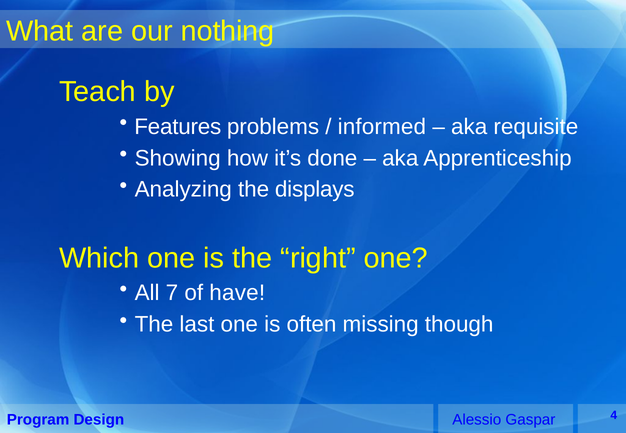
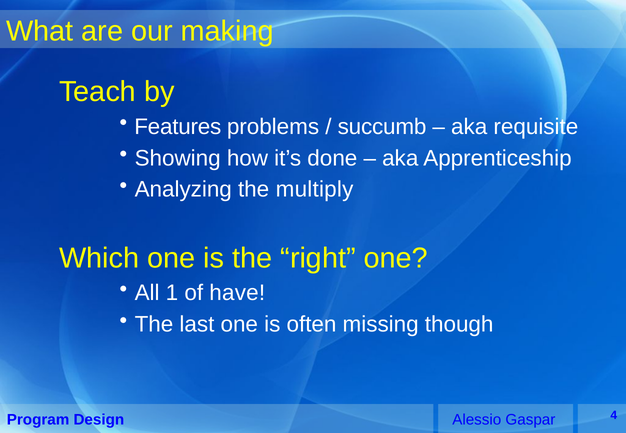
nothing: nothing -> making (227, 31)
informed: informed -> succumb (382, 127)
displays: displays -> multiply (315, 190)
7: 7 -> 1 (172, 293)
